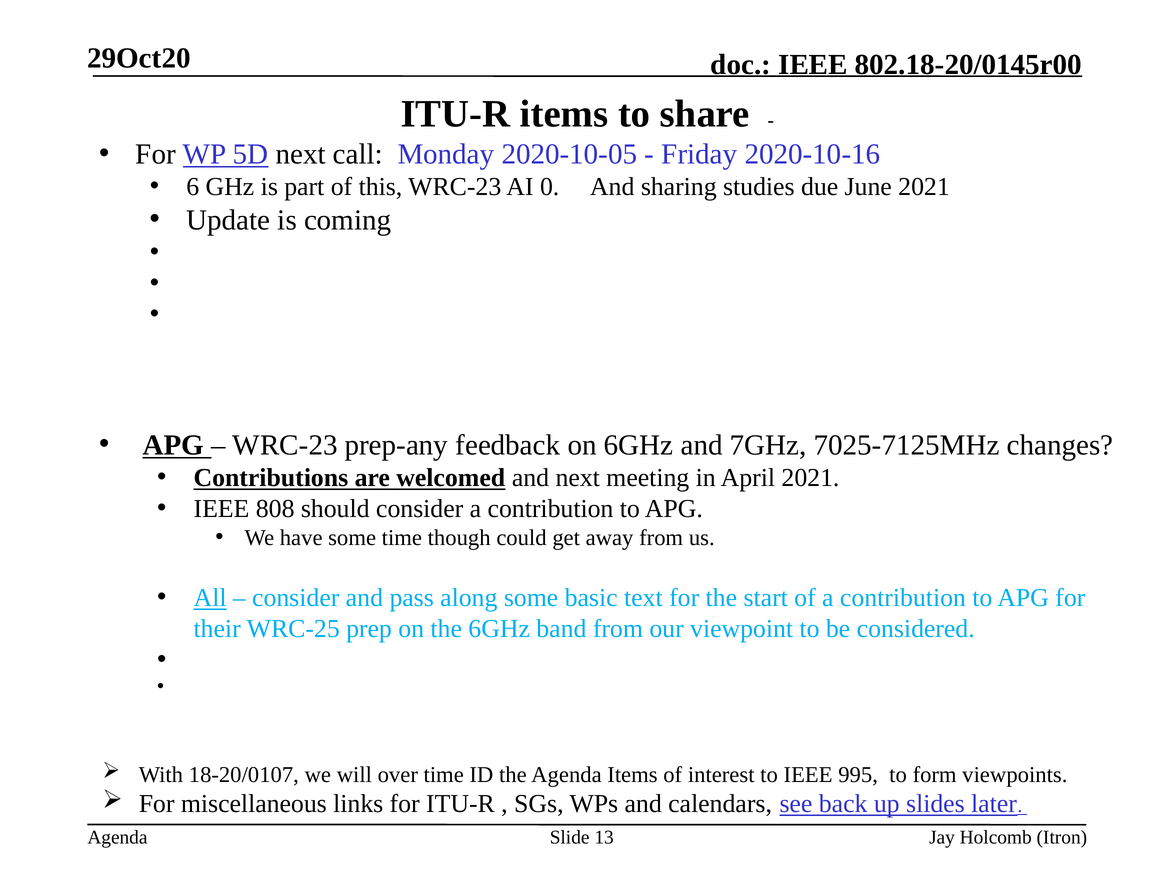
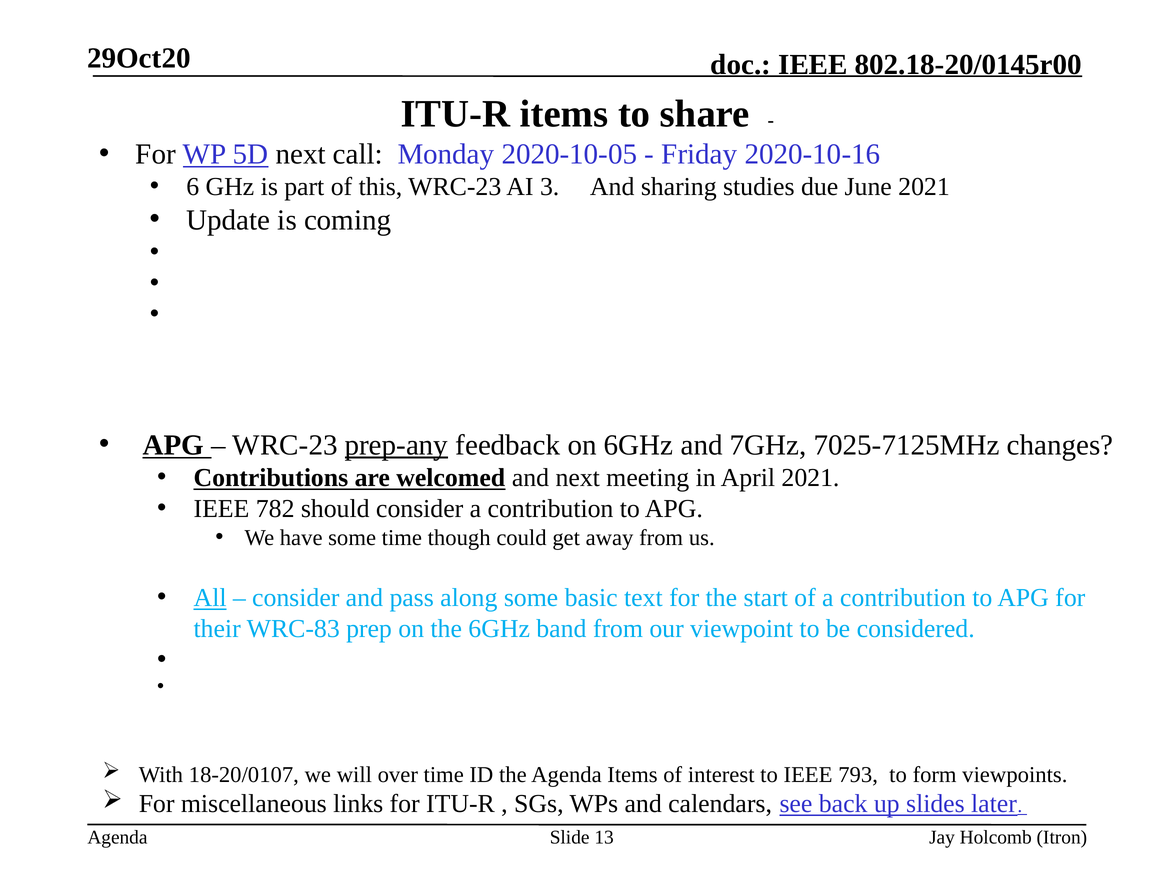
0: 0 -> 3 (550, 187)
prep-any underline: none -> present (396, 445)
808: 808 -> 782 (275, 509)
WRC-25: WRC-25 -> WRC-83 (293, 629)
995: 995 -> 793 (858, 775)
